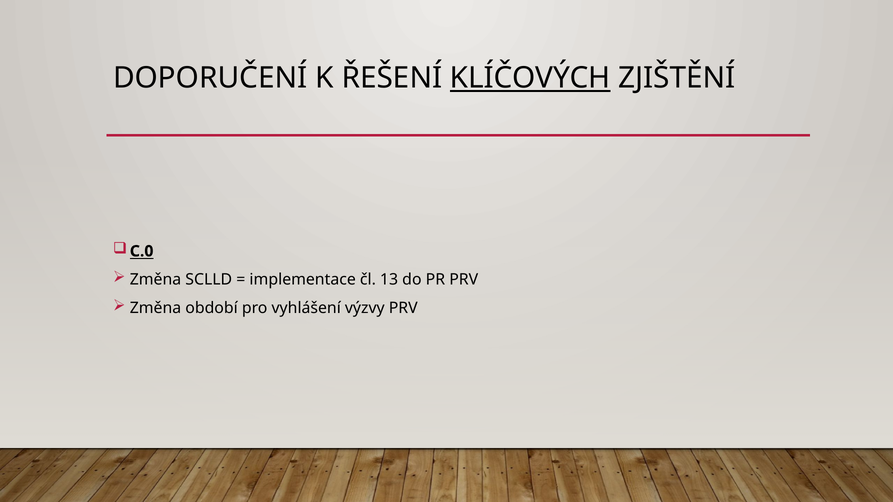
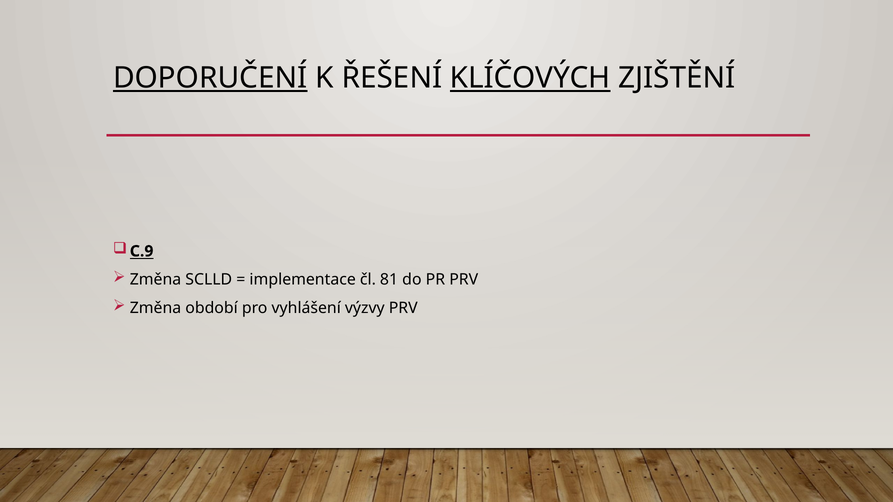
DOPORUČENÍ underline: none -> present (210, 78)
C.0: C.0 -> C.9 (142, 251)
13: 13 -> 81 (389, 280)
